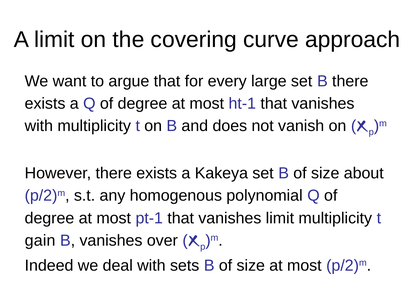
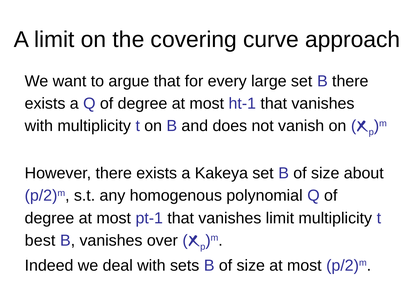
gain: gain -> best (40, 241)
